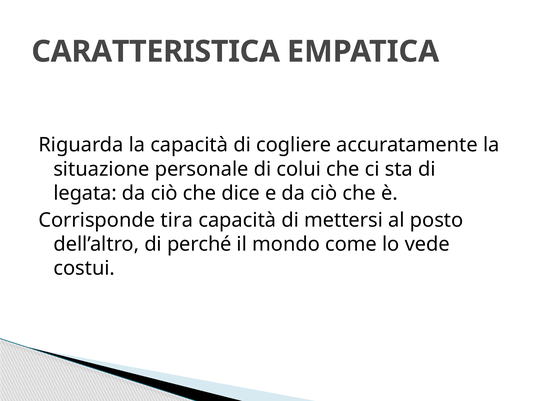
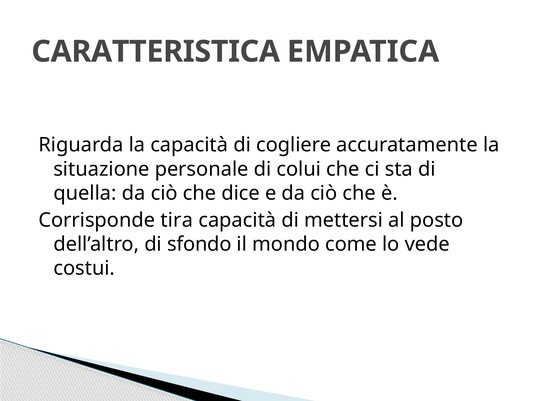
legata: legata -> quella (85, 193)
perché: perché -> sfondo (199, 244)
